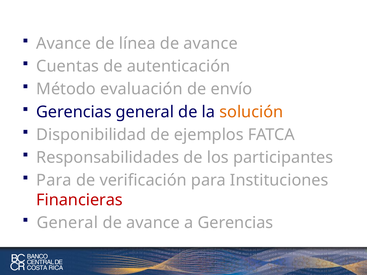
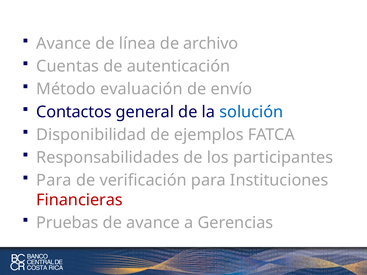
línea de avance: avance -> archivo (211, 43)
Gerencias: Gerencias -> Contactos (74, 112)
solución colour: orange -> blue (251, 112)
General: General -> Pruebas (67, 223)
